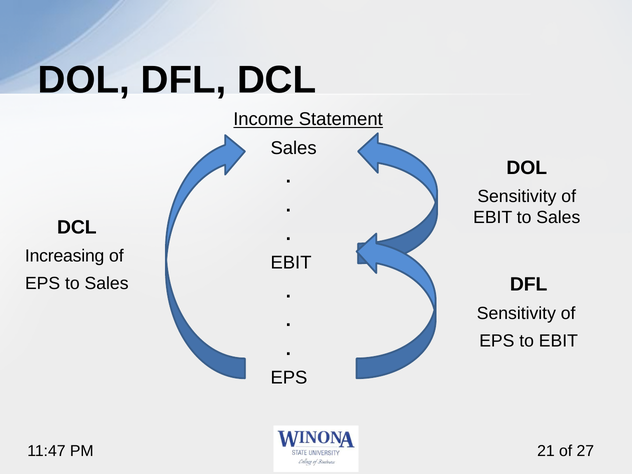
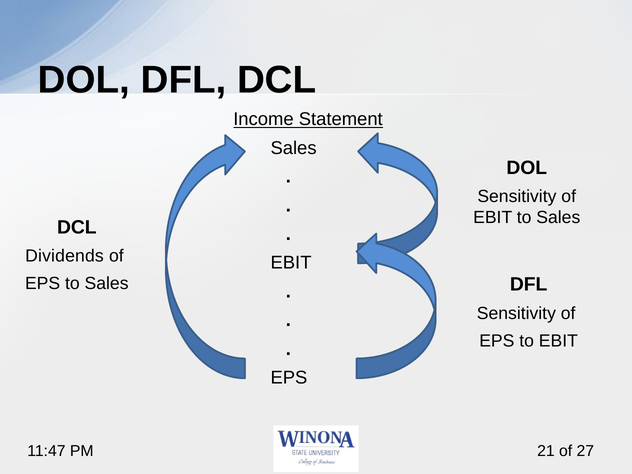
Increasing: Increasing -> Dividends (64, 256)
